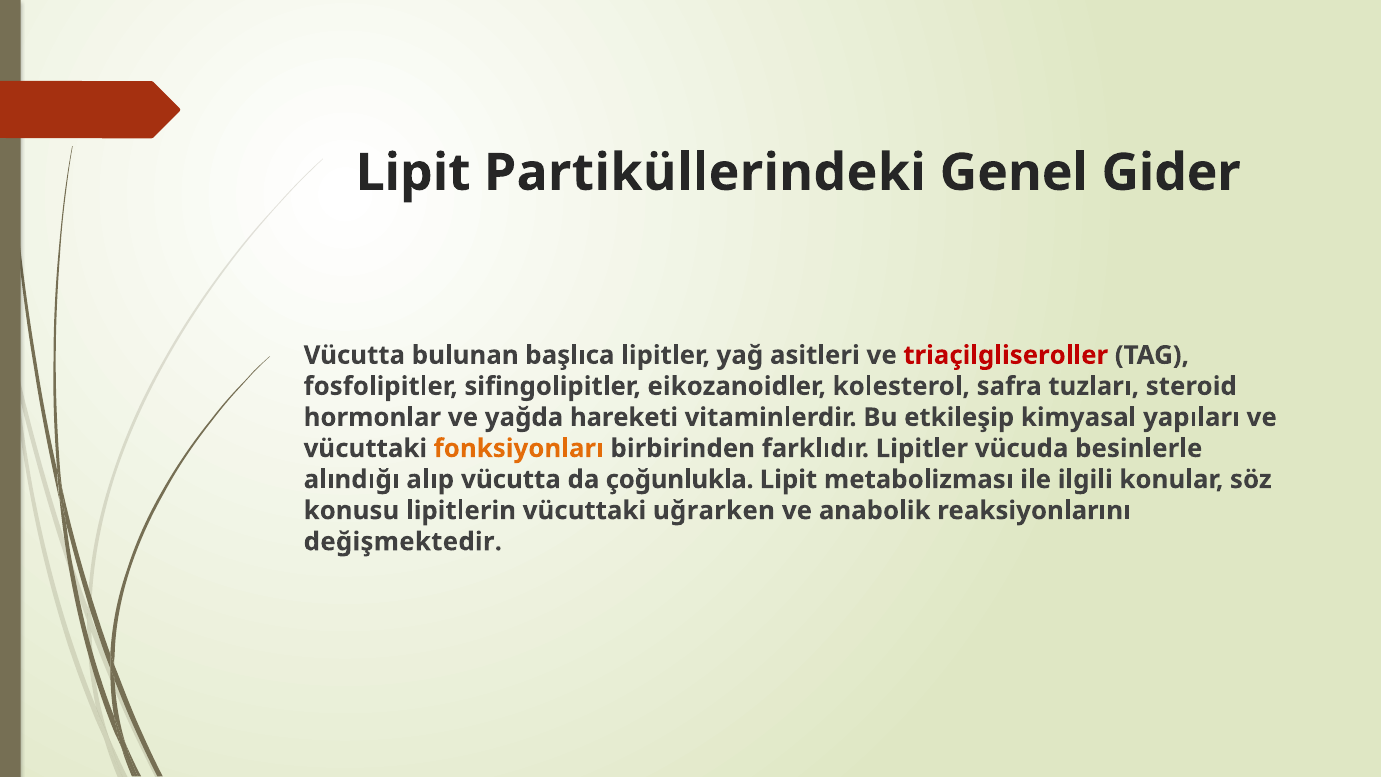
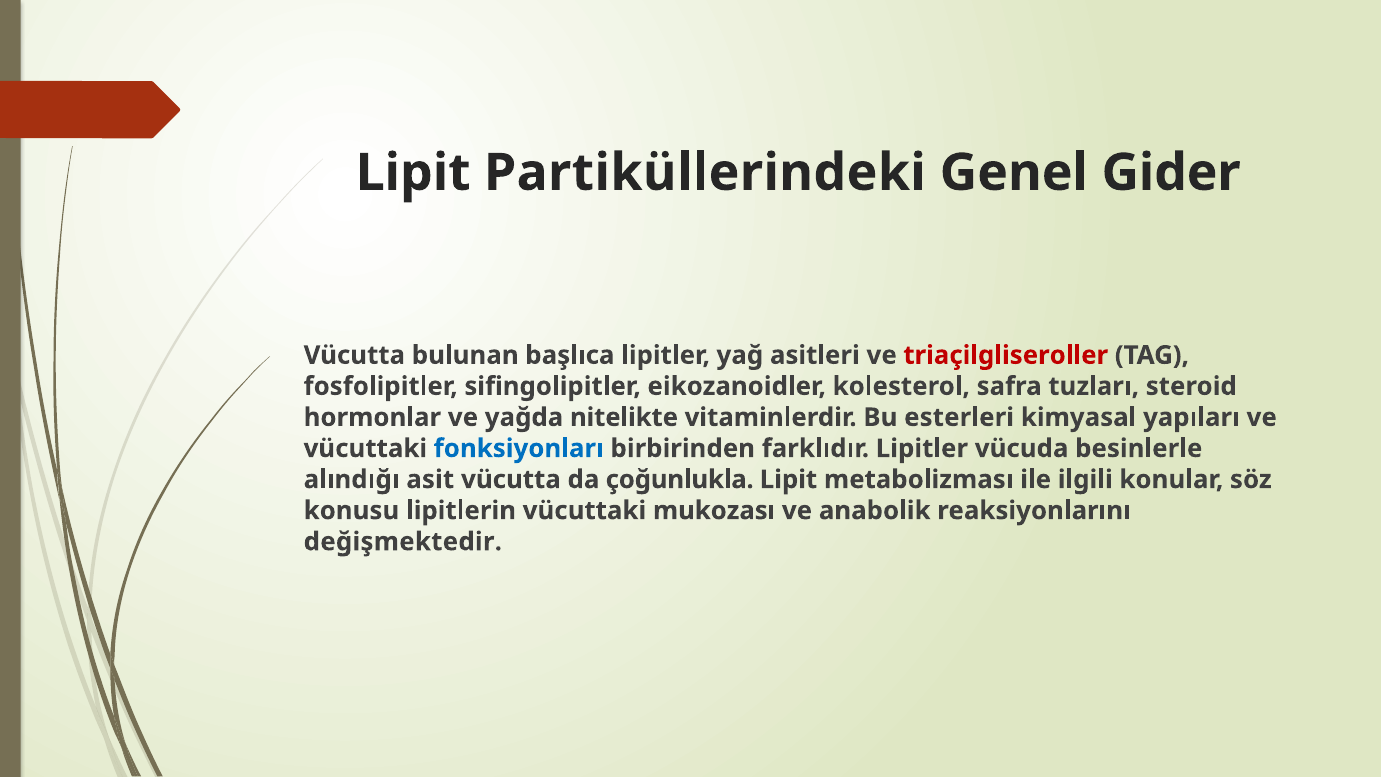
hareketi: hareketi -> nitelikte (624, 417)
etkileşip: etkileşip -> esterleri (959, 417)
fonksiyonları colour: orange -> blue (519, 448)
alıp: alıp -> asit (430, 479)
uğrarken: uğrarken -> mukozası (714, 511)
